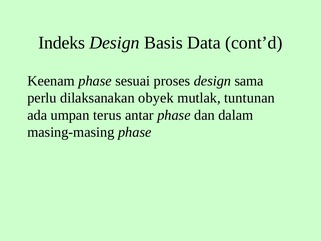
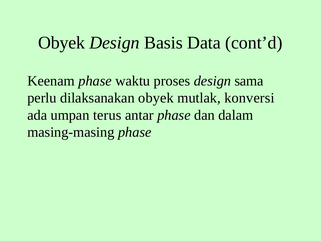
Indeks: Indeks -> Obyek (62, 43)
sesuai: sesuai -> waktu (133, 81)
tuntunan: tuntunan -> konversi (249, 98)
